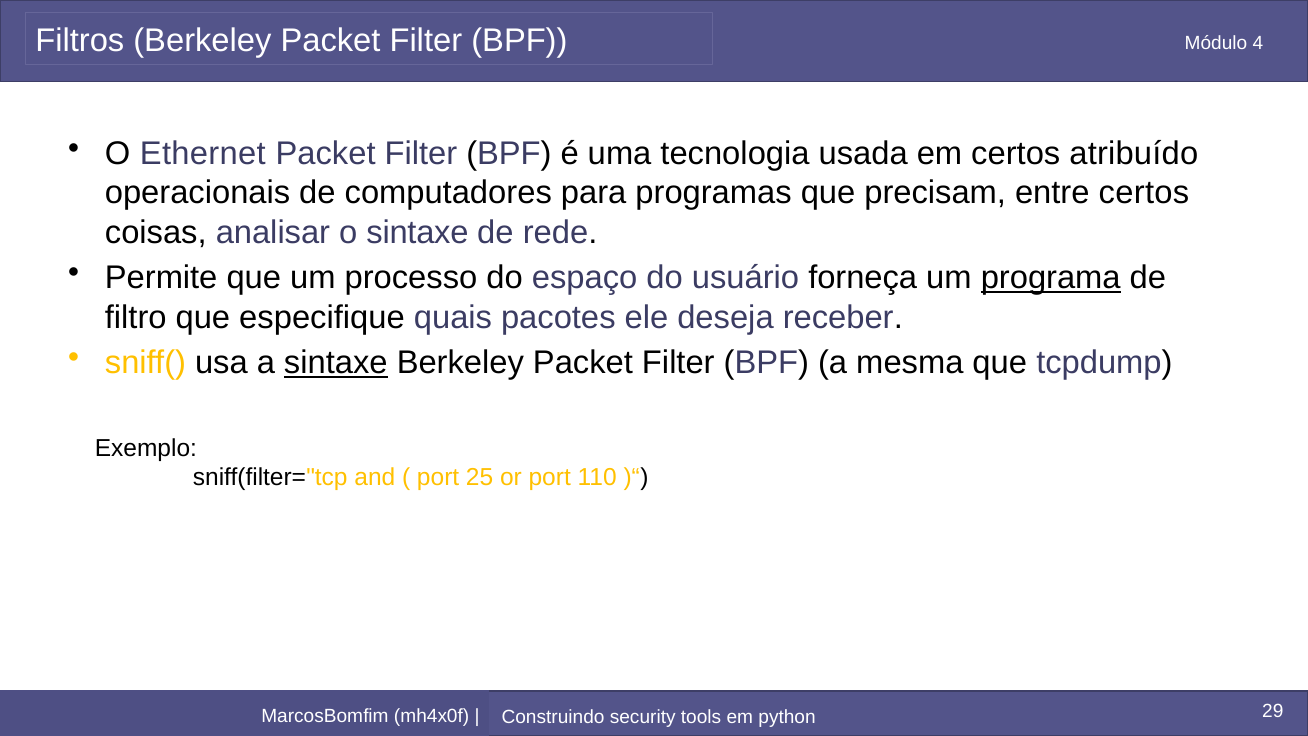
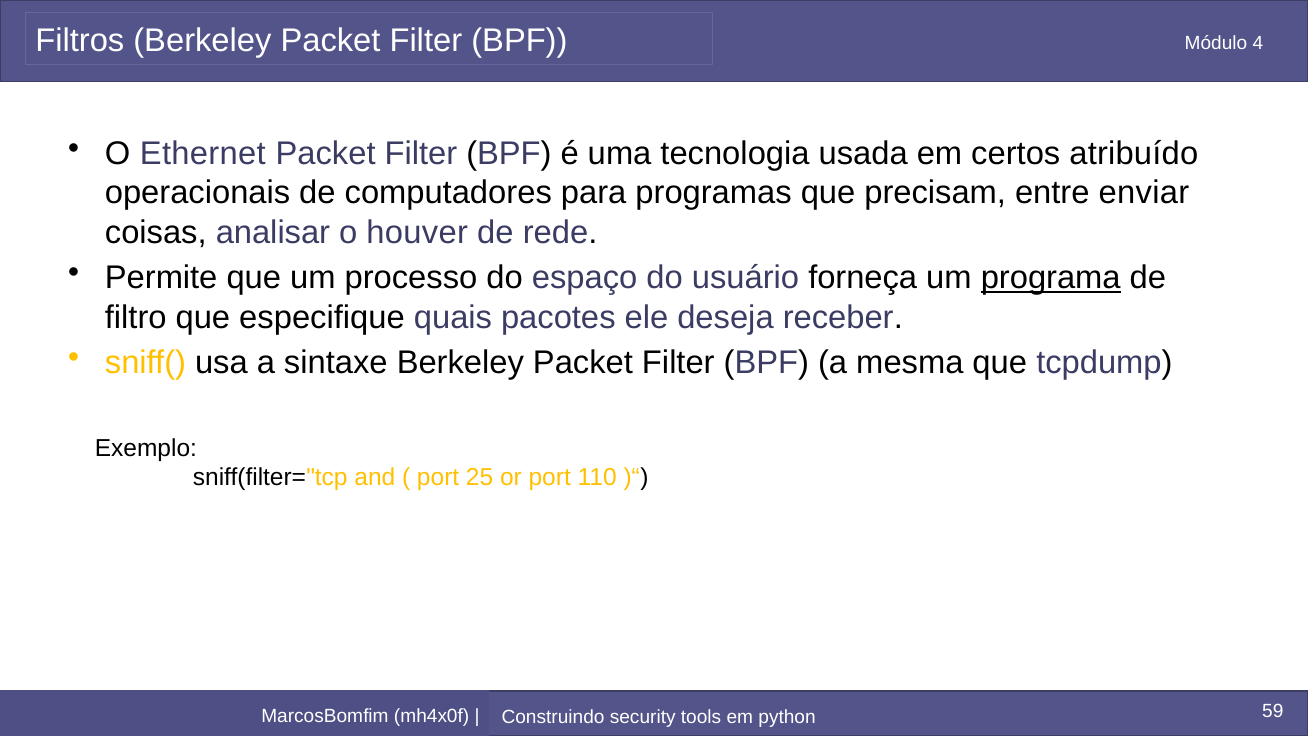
entre certos: certos -> enviar (1144, 193)
o sintaxe: sintaxe -> houver (417, 232)
sintaxe underline: present -> none (336, 363)
29: 29 -> 59 (1273, 711)
